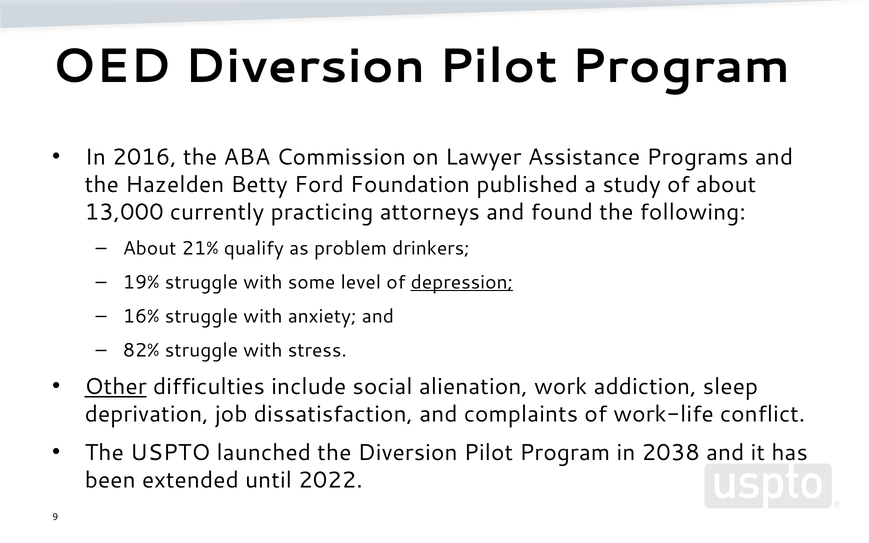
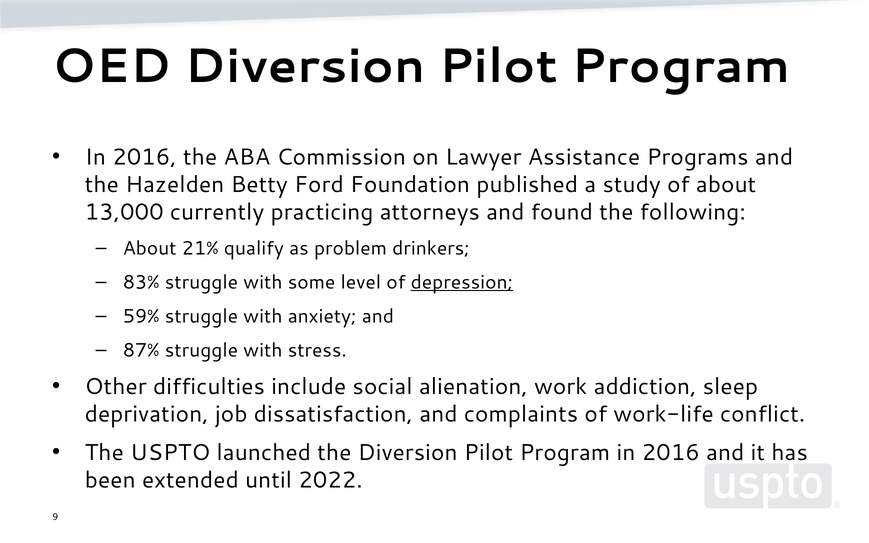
19%: 19% -> 83% (141, 282)
16%: 16% -> 59% (141, 316)
82%: 82% -> 87% (141, 350)
Other underline: present -> none (116, 387)
Program in 2038: 2038 -> 2016 (671, 453)
